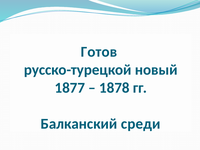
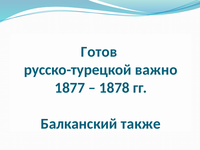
новый: новый -> важно (156, 70)
среди: среди -> также (141, 124)
